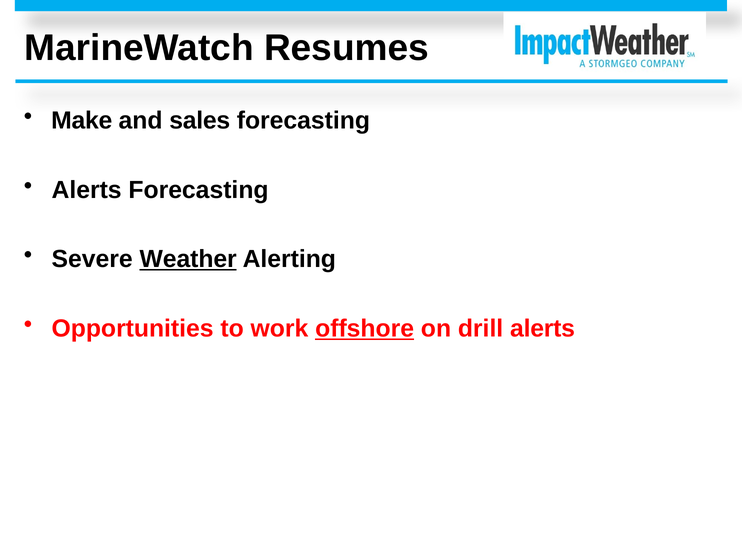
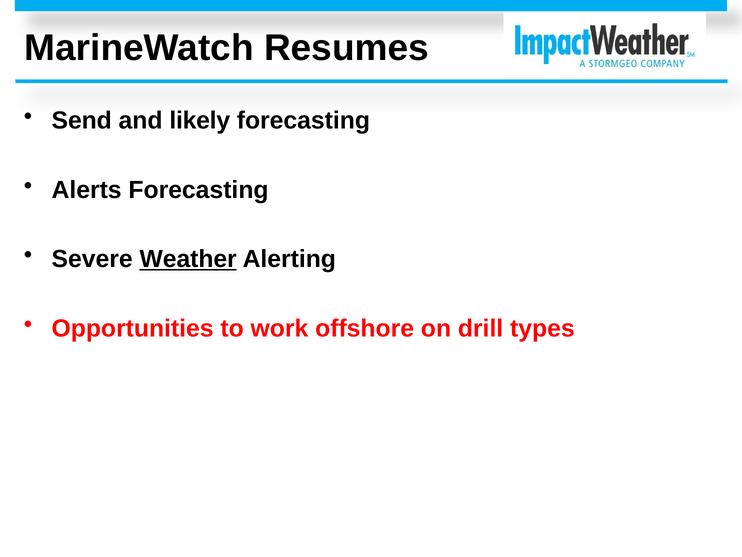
Make: Make -> Send (82, 121)
sales: sales -> likely (200, 121)
offshore underline: present -> none (365, 328)
drill alerts: alerts -> types (542, 328)
